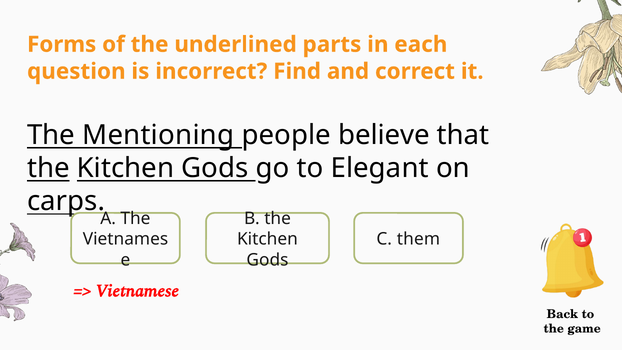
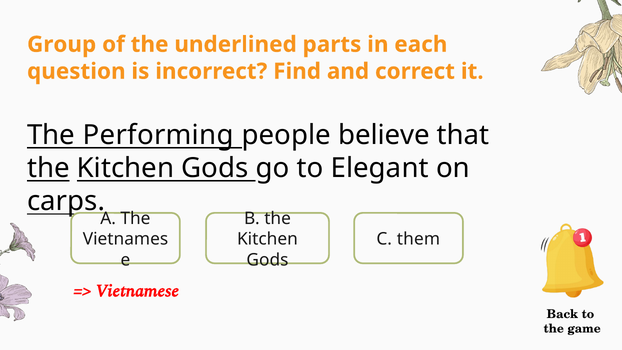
Forms: Forms -> Group (62, 44)
Mentioning: Mentioning -> Performing (158, 135)
